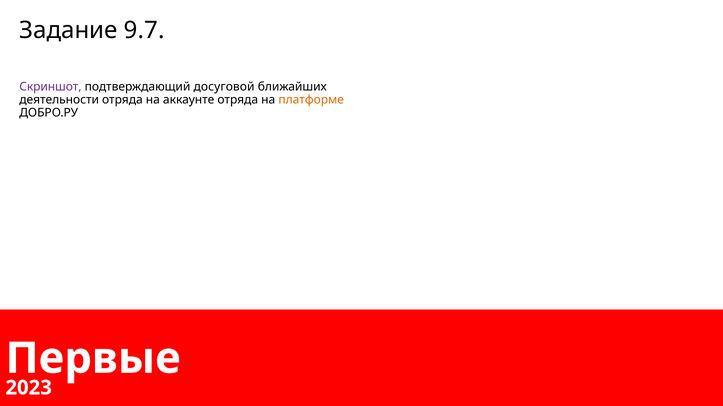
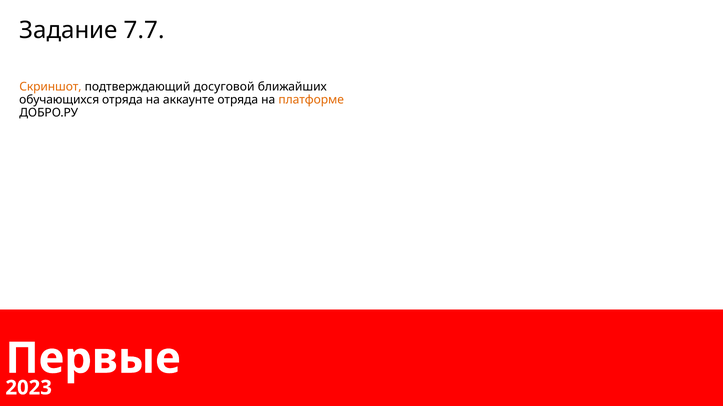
9.7: 9.7 -> 7.7 (144, 30)
Скриншот colour: purple -> orange (50, 87)
деятельности: деятельности -> обучающихся (59, 100)
